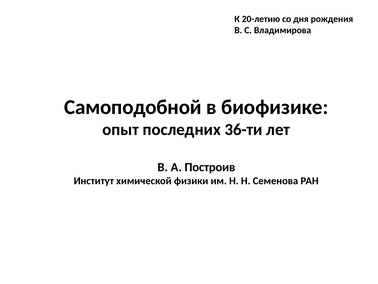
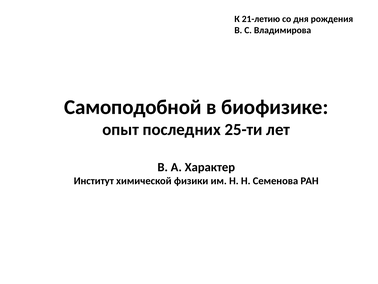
20-летию: 20-летию -> 21-летию (261, 19)
36-ти: 36-ти -> 25-ти (244, 129)
Построив: Построив -> Характер (210, 167)
